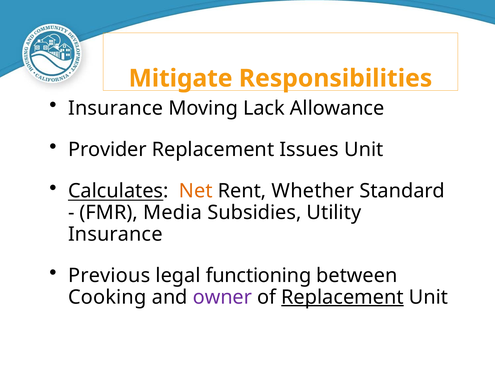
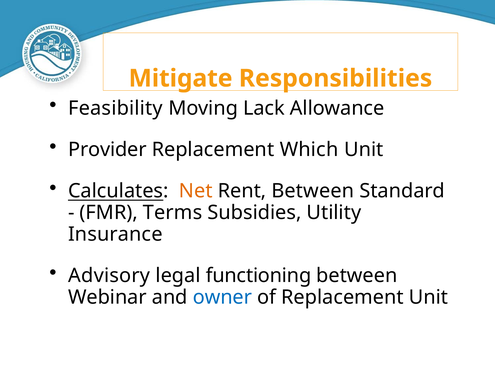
Insurance: Insurance -> Feasibility (116, 108)
Issues: Issues -> Which (309, 150)
Rent Whether: Whether -> Between (313, 191)
Media: Media -> Terms (173, 213)
Previous: Previous -> Advisory (109, 276)
Cooking: Cooking -> Webinar (107, 297)
owner colour: purple -> blue (222, 297)
Replacement underline: present -> none (342, 297)
